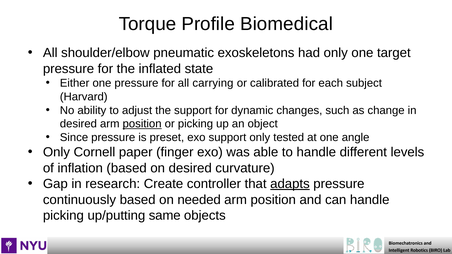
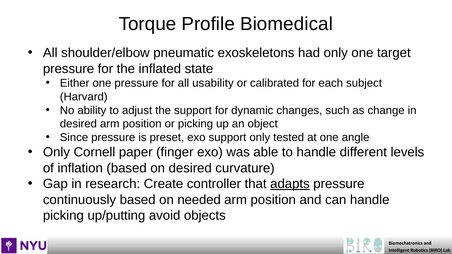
carrying: carrying -> usability (213, 83)
position underline: present -> none (142, 124)
same: same -> avoid (165, 216)
